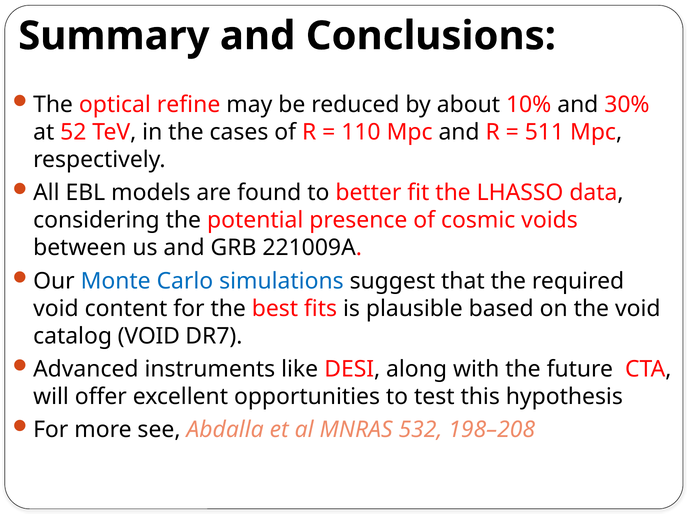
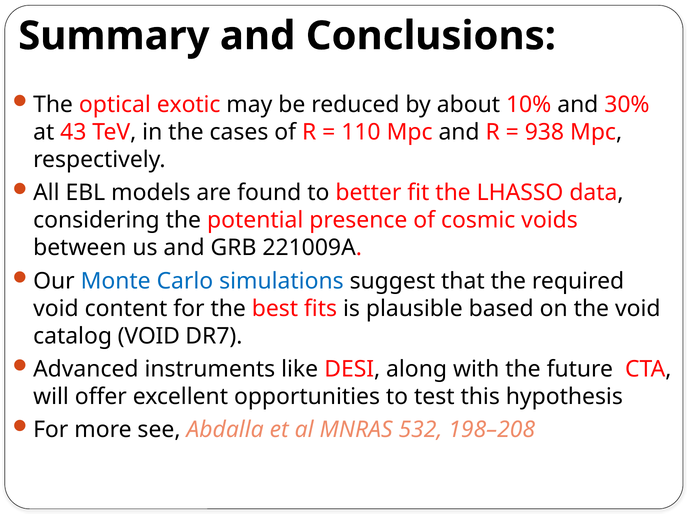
refine: refine -> exotic (189, 105)
52: 52 -> 43 (73, 132)
511: 511 -> 938 (544, 132)
